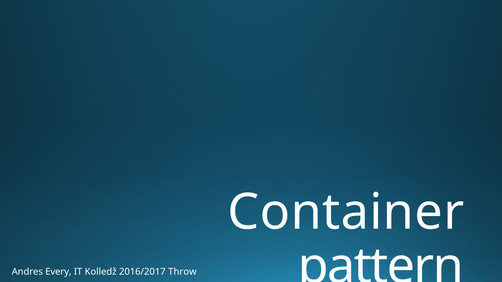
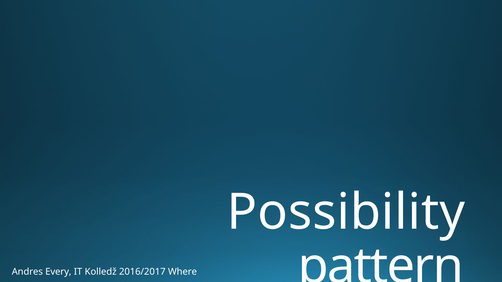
Container: Container -> Possibility (346, 212)
Throw: Throw -> Where (182, 272)
